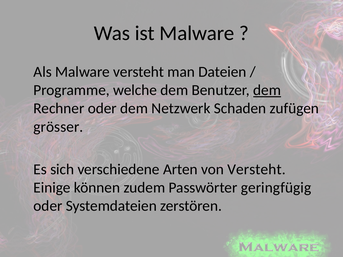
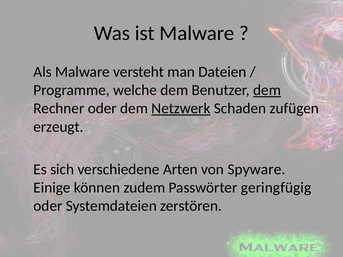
Netzwerk underline: none -> present (181, 109)
grösser: grösser -> erzeugt (58, 127)
von Versteht: Versteht -> Spyware (257, 170)
